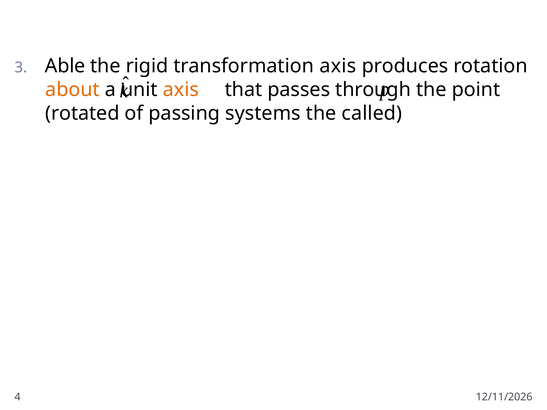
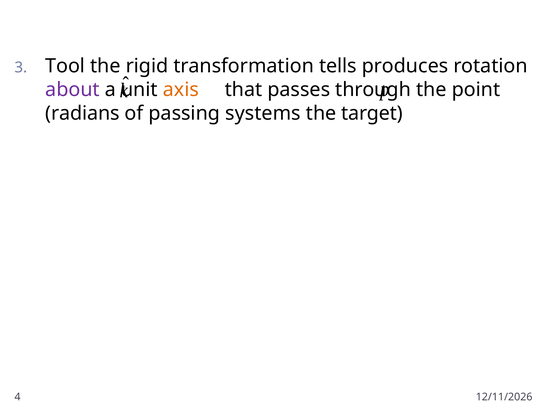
Able: Able -> Tool (65, 66)
transformation axis: axis -> tells (338, 66)
about colour: orange -> purple (73, 90)
rotated: rotated -> radians (82, 113)
called: called -> target (372, 113)
